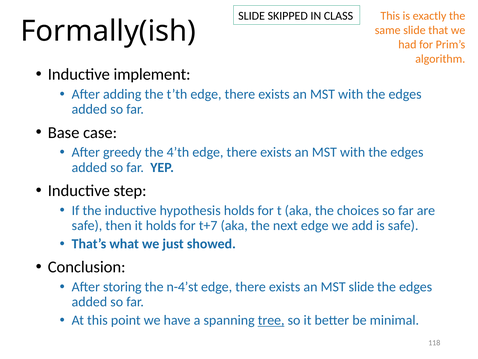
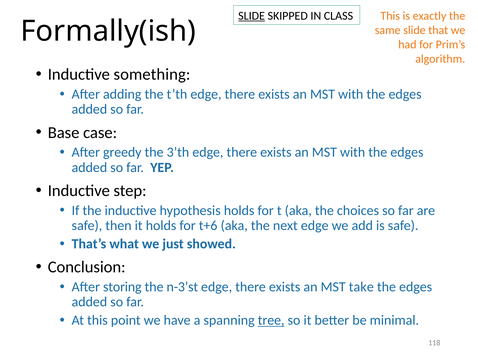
SLIDE underline: none -> present (252, 16)
implement: implement -> something (152, 74)
4’th: 4’th -> 3’th (178, 152)
t+7: t+7 -> t+6 (208, 225)
n-4’st: n-4’st -> n-3’st (182, 286)
MST slide: slide -> take (361, 286)
